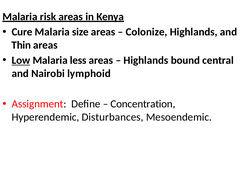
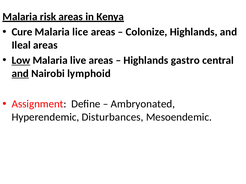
size: size -> lice (80, 32)
Thin: Thin -> Ileal (21, 45)
less: less -> live (78, 61)
bound: bound -> gastro (185, 61)
and underline: none -> present (20, 74)
Concentration: Concentration -> Ambryonated (143, 104)
